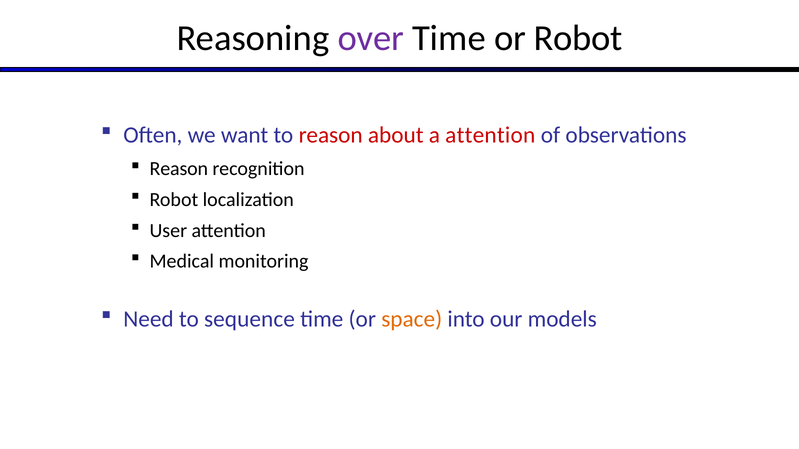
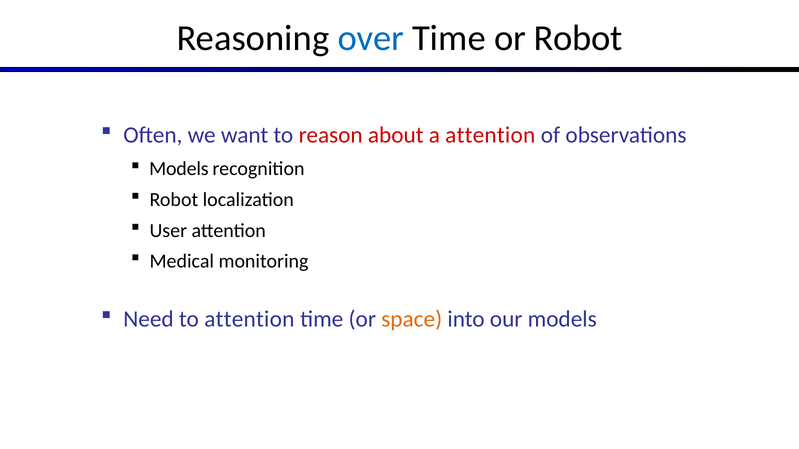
over colour: purple -> blue (371, 38)
Reason: Reason -> Models (179, 169)
to sequence: sequence -> attention (249, 319)
